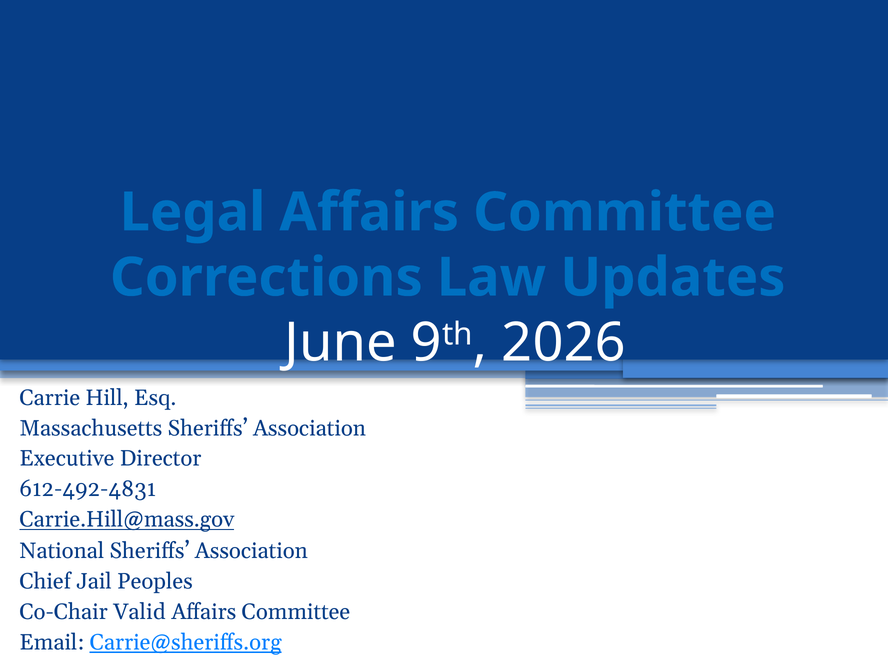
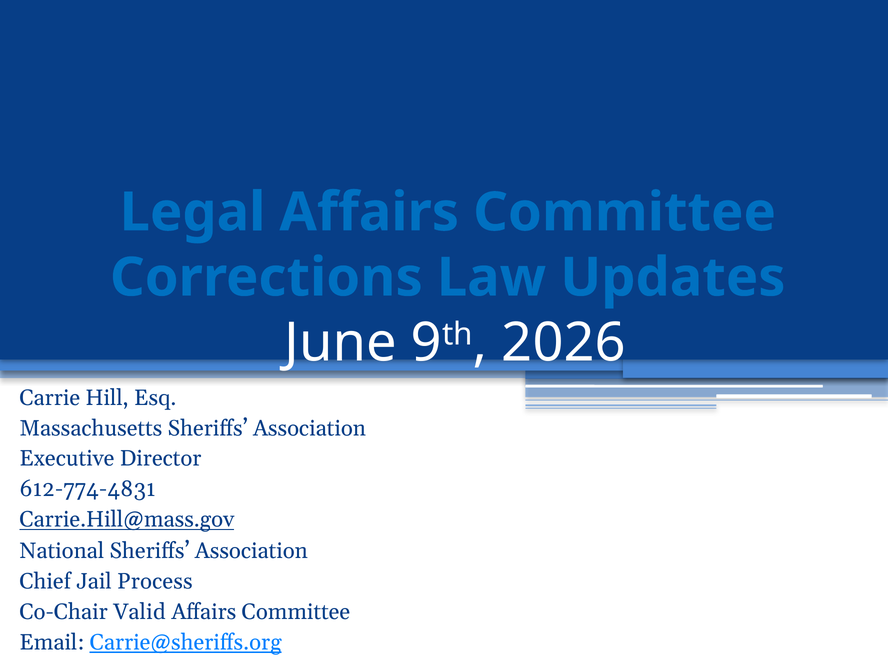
612-492-4831: 612-492-4831 -> 612-774-4831 (88, 489)
Peoples: Peoples -> Process (155, 582)
